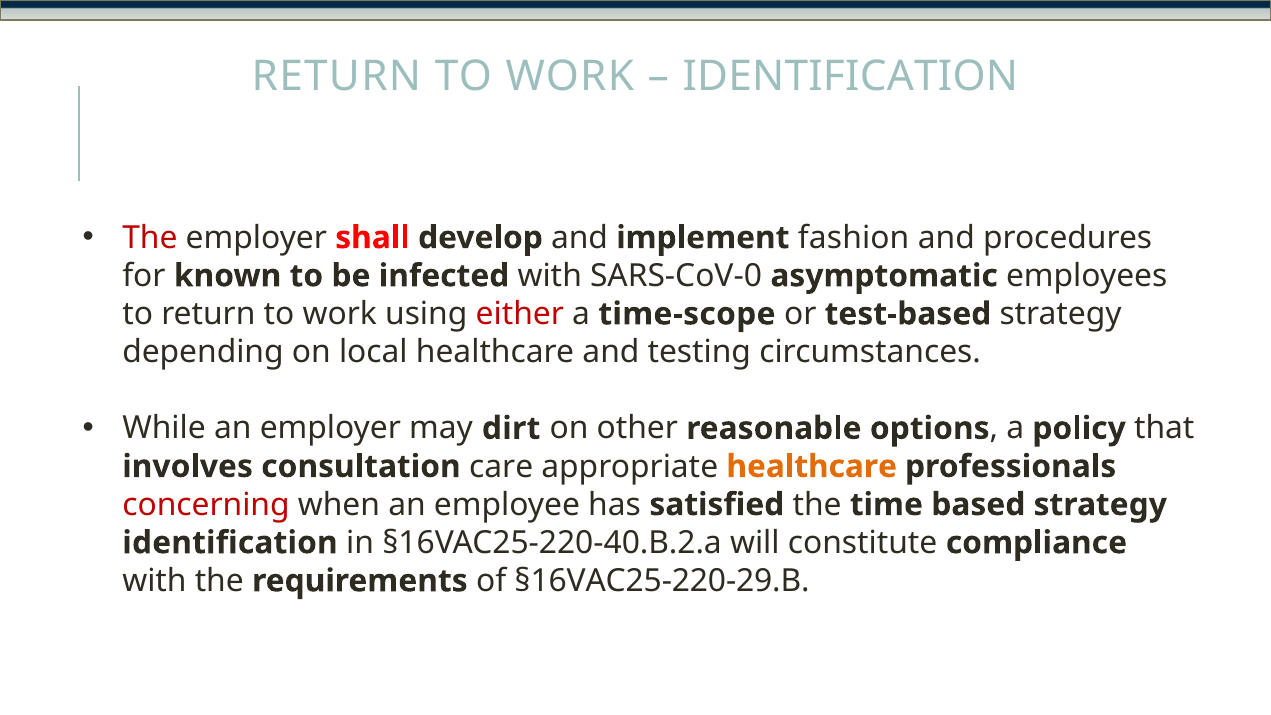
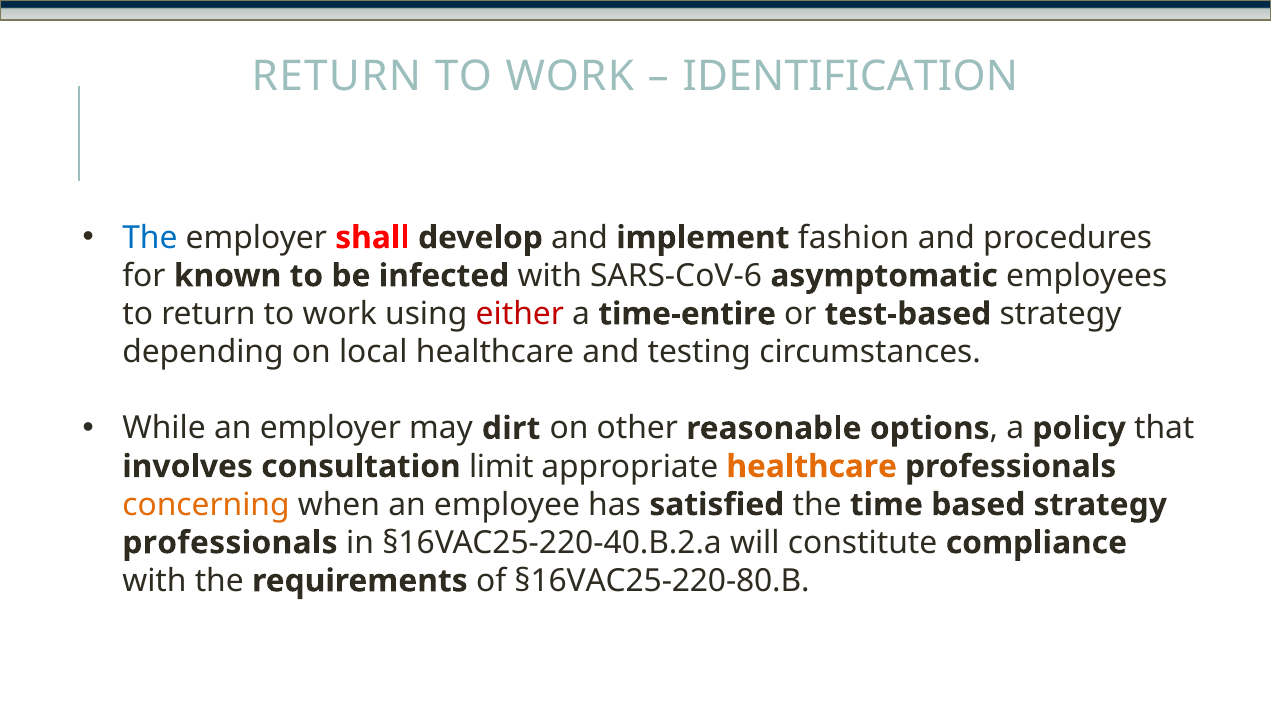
The colour: red -> blue (150, 238)
SARS-CoV-0: SARS-CoV-0 -> SARS-CoV-6 (676, 276)
time-scope: time-scope -> time-entire (687, 314)
care: care -> limit (501, 466)
concerning colour: red -> orange (206, 505)
identification: identification -> professionals (230, 543)
§16VAC25-220-29.B: §16VAC25-220-29.B -> §16VAC25-220-80.B (662, 581)
